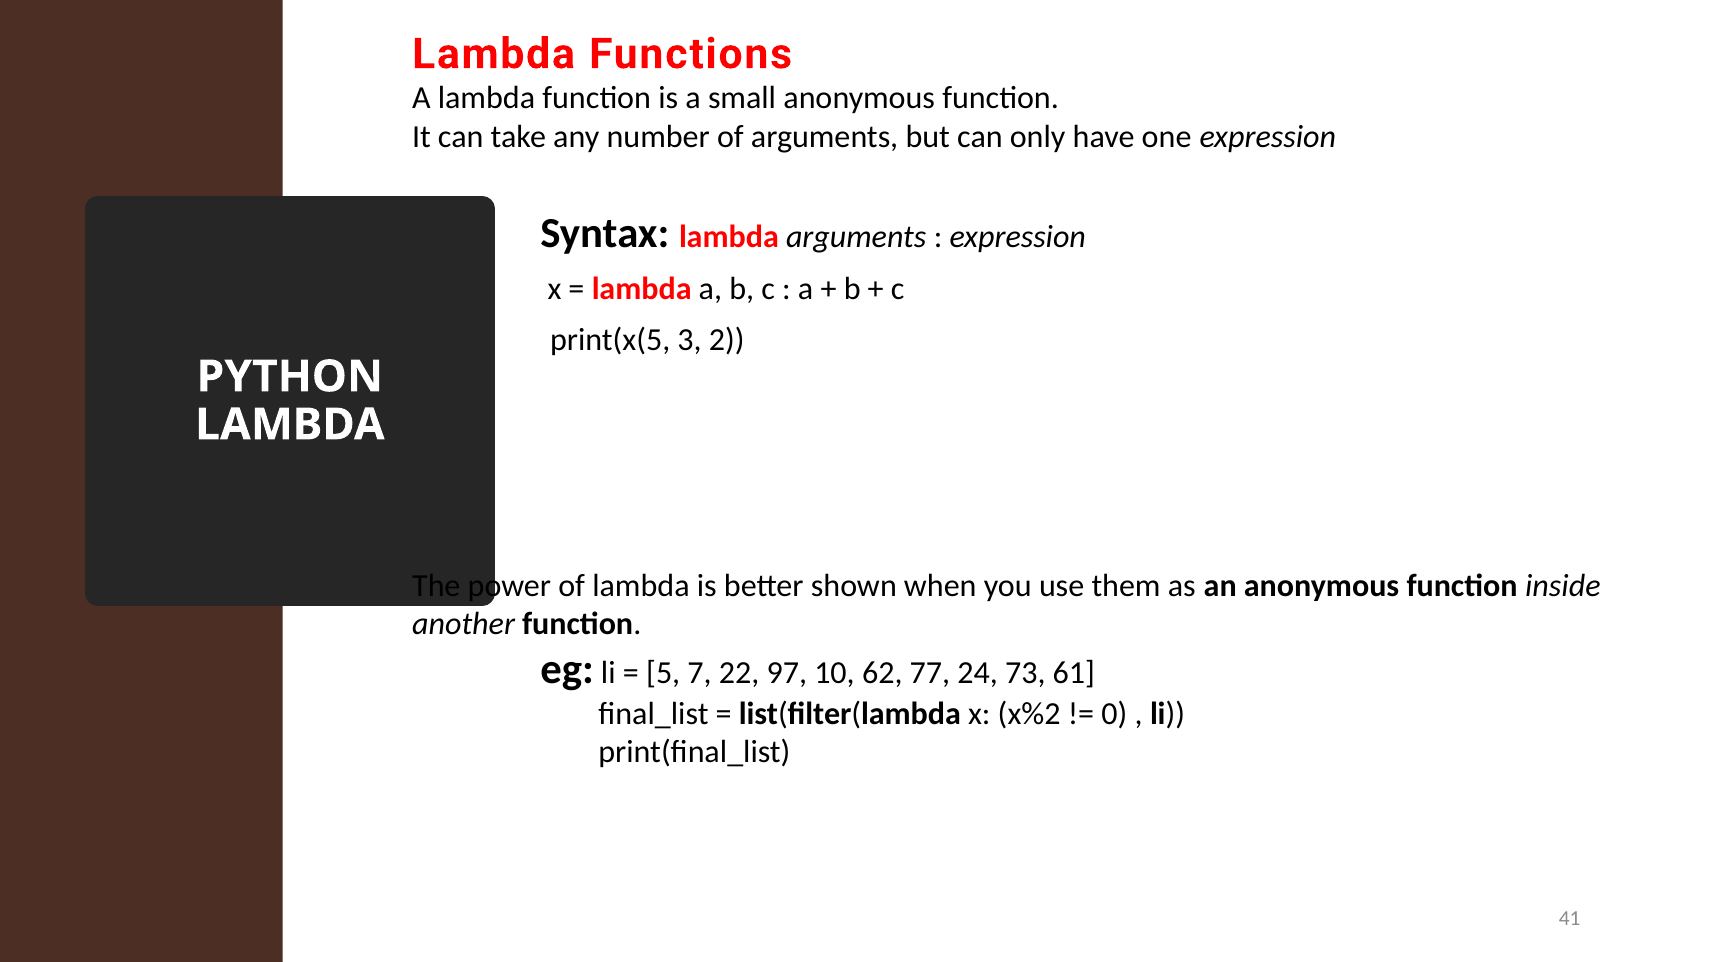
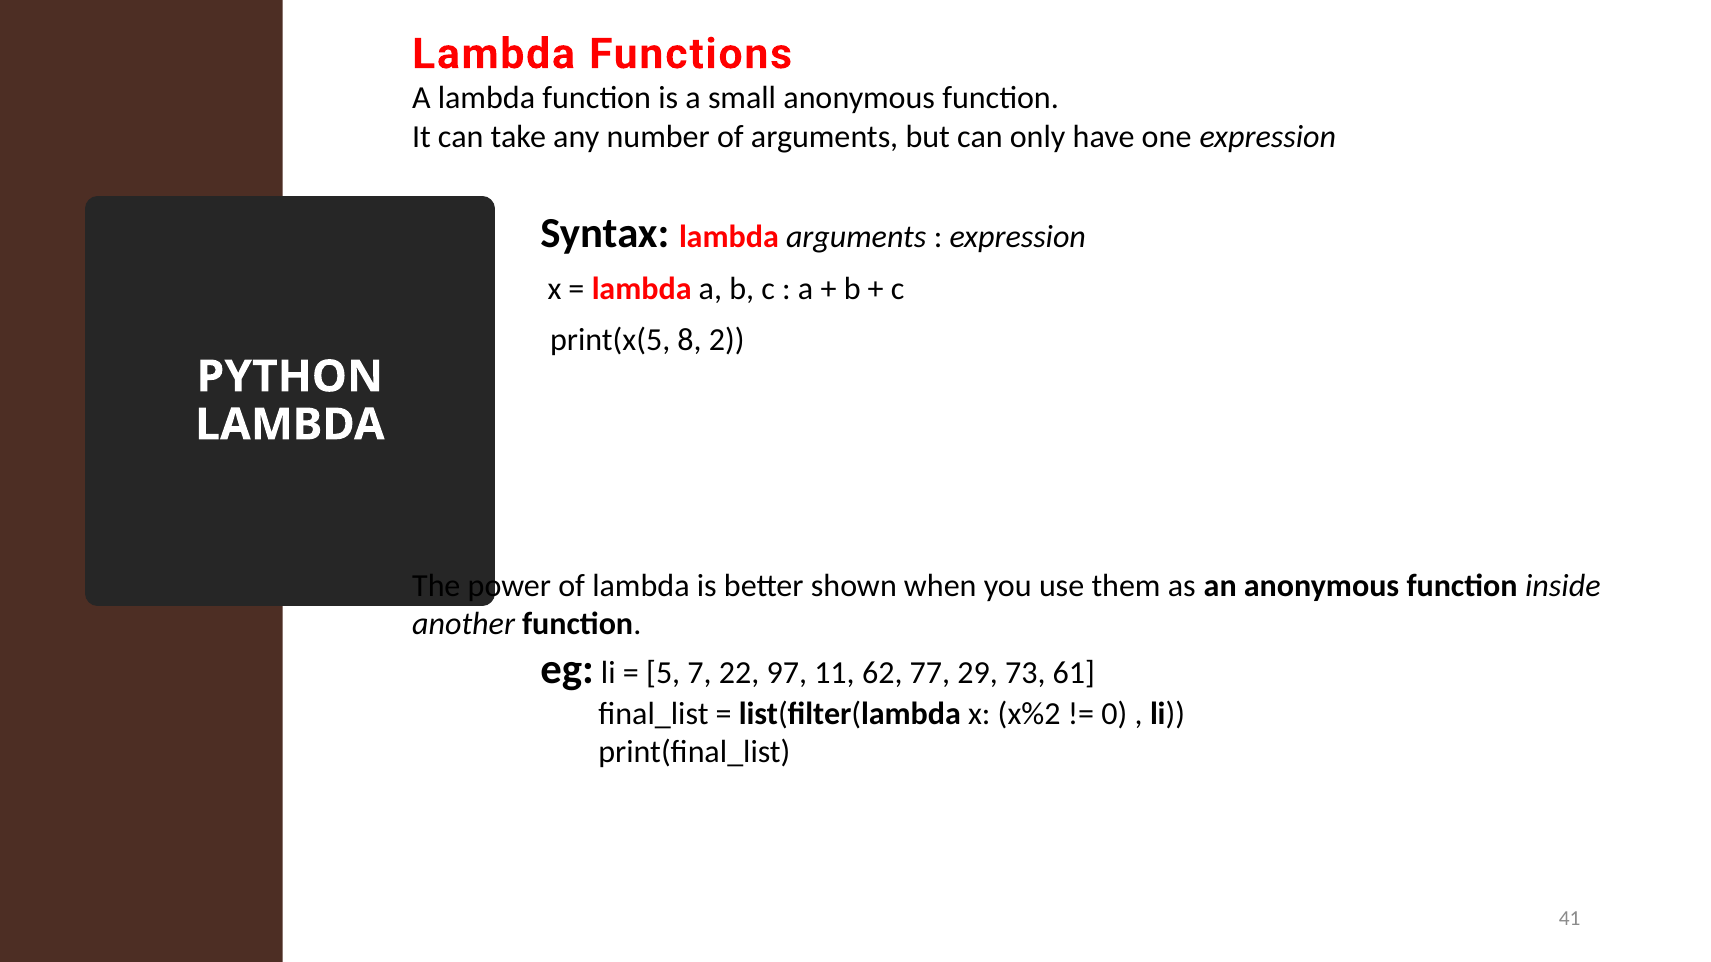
3: 3 -> 8 (690, 340)
10: 10 -> 11 (834, 674)
24: 24 -> 29 (978, 674)
